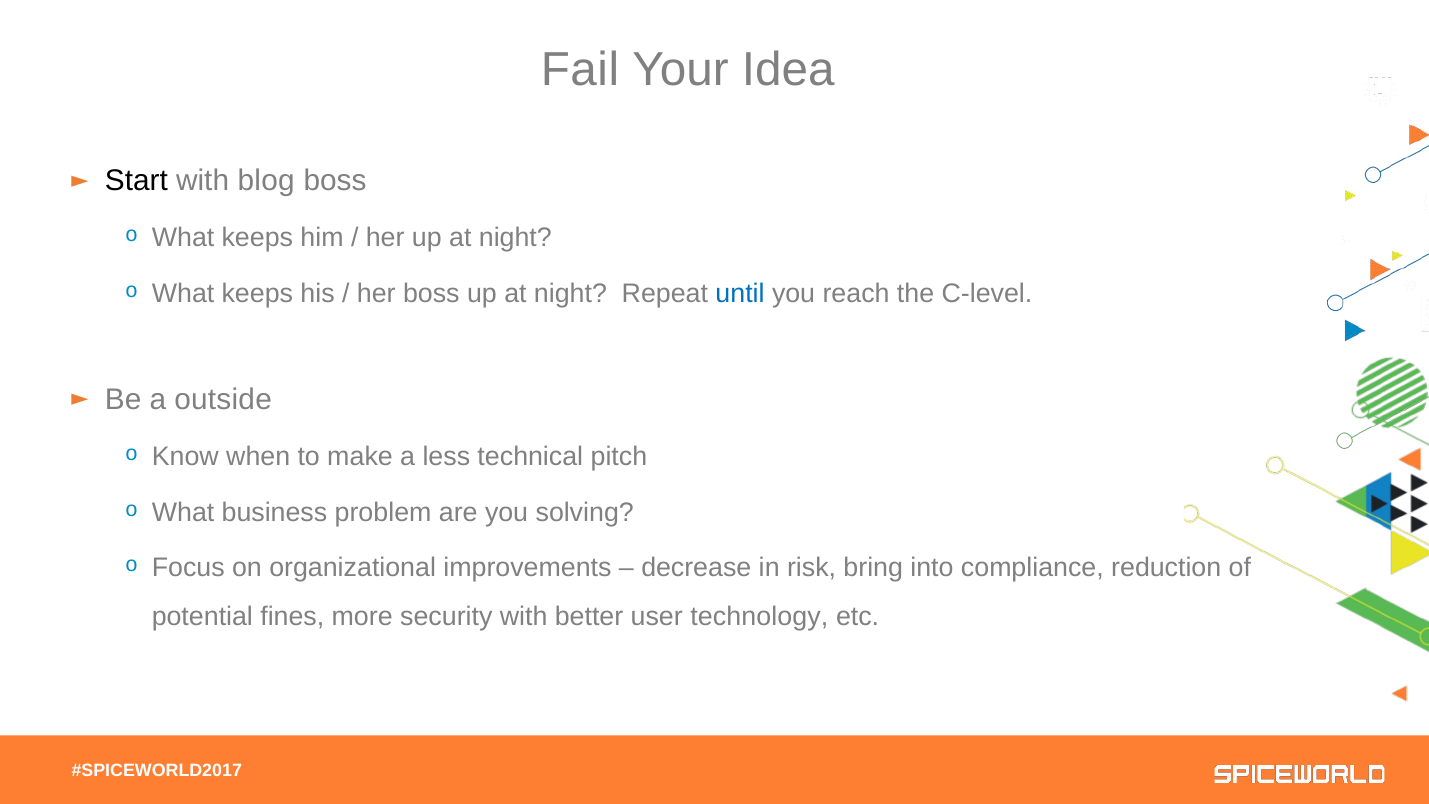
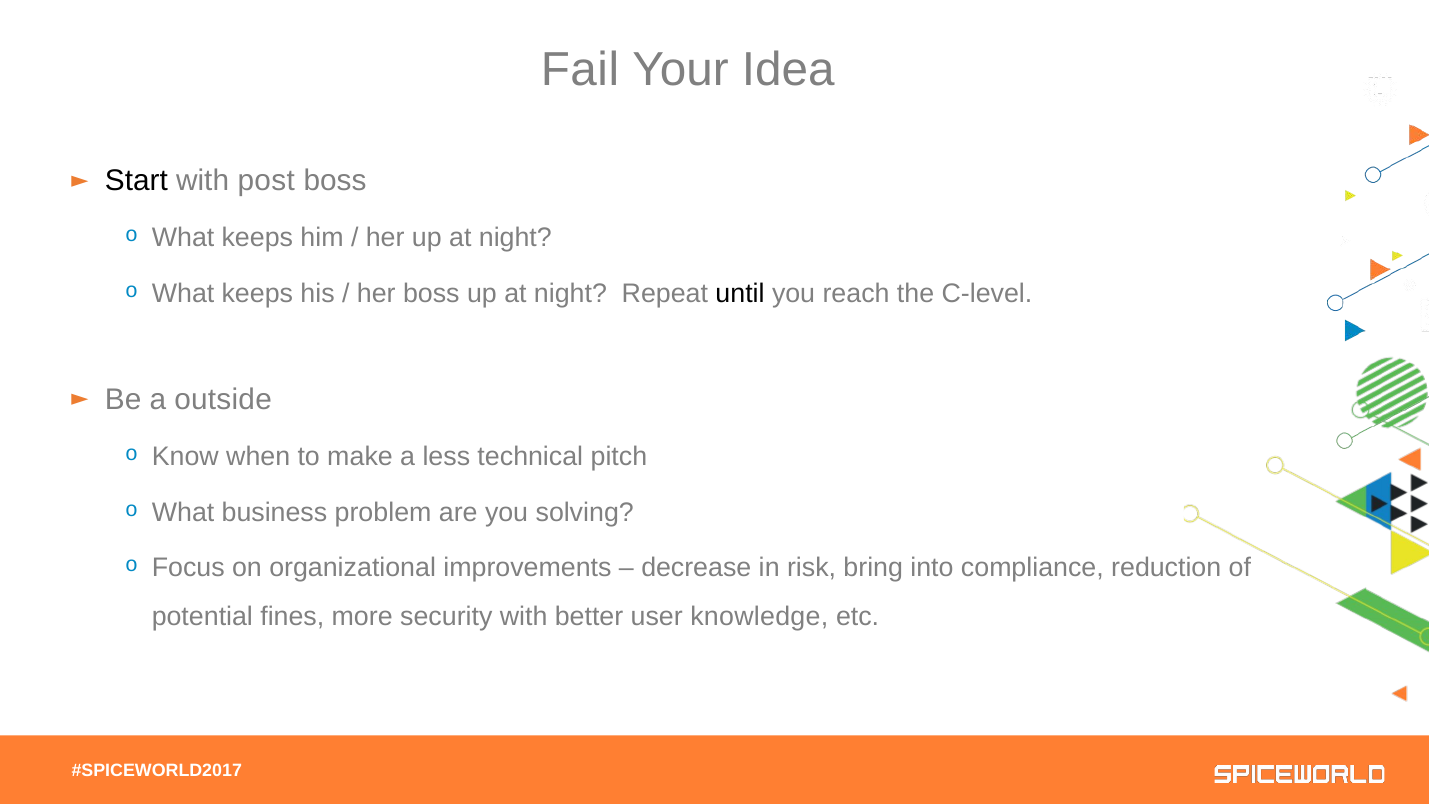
blog: blog -> post (266, 181)
until colour: blue -> black (740, 294)
technology: technology -> knowledge (759, 616)
